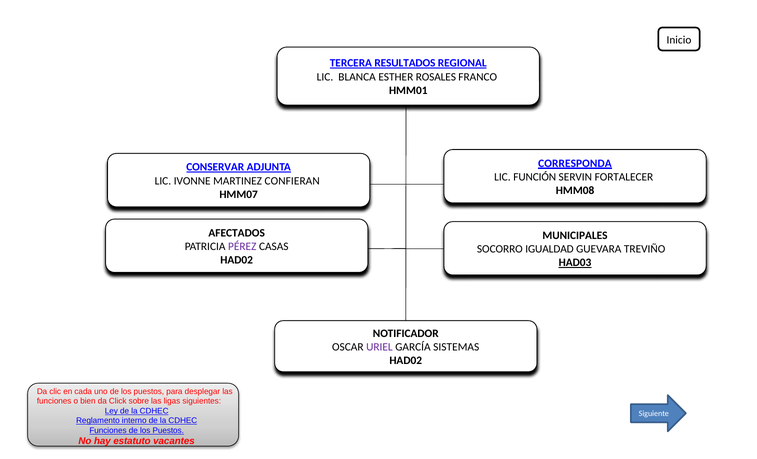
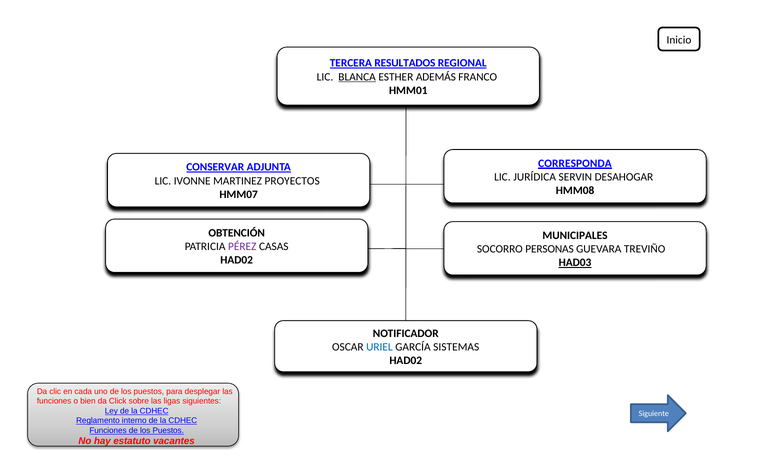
BLANCA underline: none -> present (357, 77)
ROSALES: ROSALES -> ADEMÁS (436, 77)
FUNCIÓN: FUNCIÓN -> JURÍDICA (535, 177)
FORTALECER: FORTALECER -> DESAHOGAR (624, 177)
CONFIERAN: CONFIERAN -> PROYECTOS (292, 181)
AFECTADOS: AFECTADOS -> OBTENCIÓN (237, 233)
IGUALDAD: IGUALDAD -> PERSONAS (550, 249)
URIEL colour: purple -> blue (379, 347)
